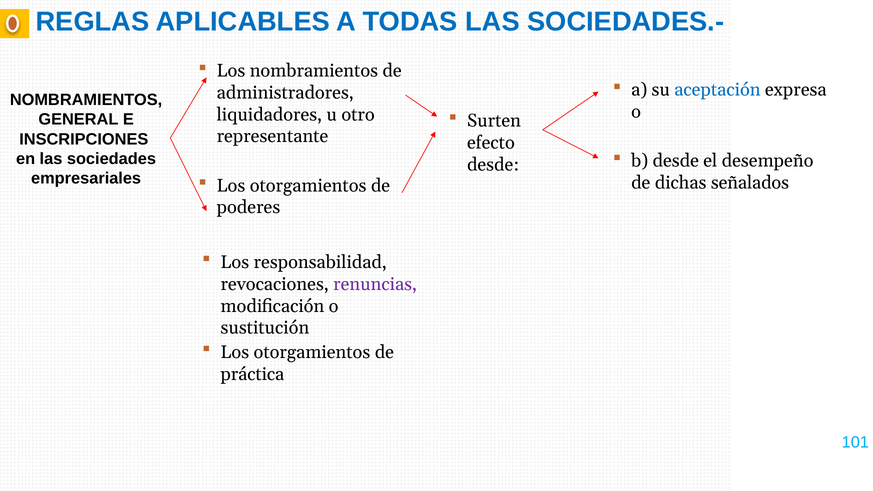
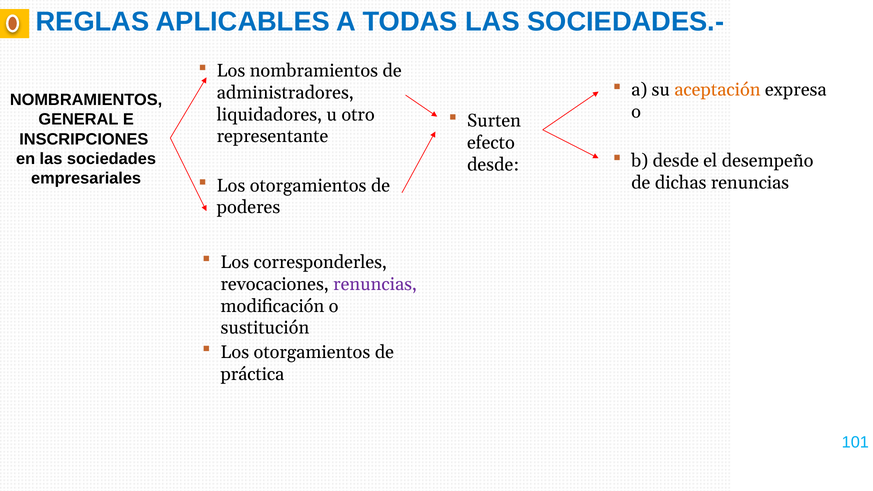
aceptación colour: blue -> orange (717, 90)
dichas señalados: señalados -> renuncias (750, 183)
responsabilidad: responsabilidad -> corresponderles (320, 262)
